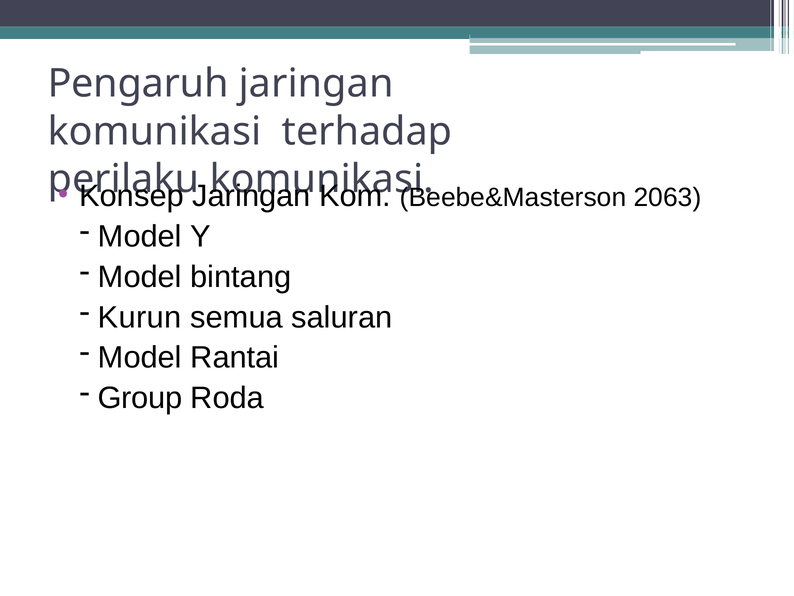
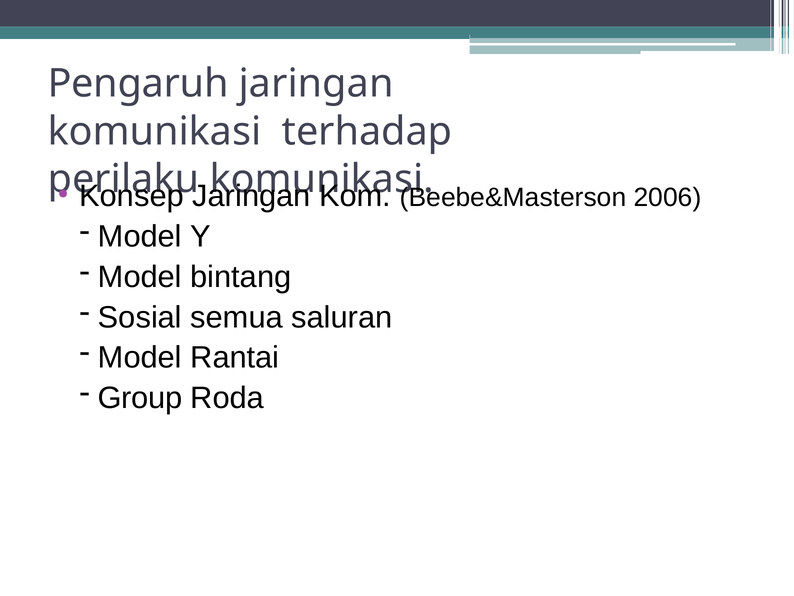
2063: 2063 -> 2006 (668, 197)
Kurun: Kurun -> Sosial (140, 317)
